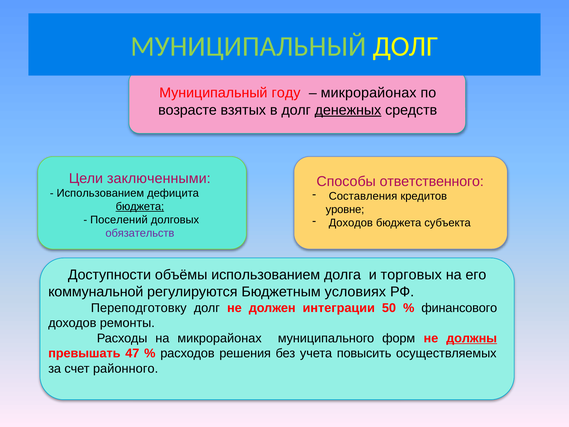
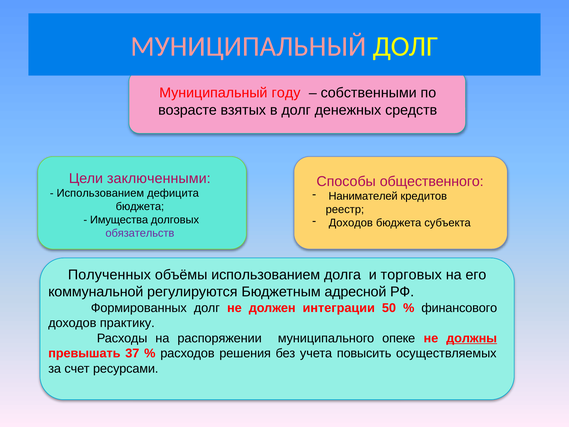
МУНИЦИПАЛЬНЫЙ colour: light green -> pink (248, 46)
микрорайонах: микрорайонах -> собственными (369, 93)
денежных underline: present -> none (348, 110)
ответственного: ответственного -> общественного (432, 181)
Составления: Составления -> Нанимателей (363, 196)
бюджета underline: present -> none (140, 206)
уровне: уровне -> реестр (345, 209)
Поселений: Поселений -> Имущества (119, 220)
Доступности: Доступности -> Полученных (109, 275)
условиях: условиях -> адресной (355, 292)
Переподготовку: Переподготовку -> Формированных (139, 308)
ремонты: ремонты -> практику (127, 323)
на микрорайонах: микрорайонах -> распоряжении (220, 338)
форм: форм -> опеке (399, 338)
47: 47 -> 37 (132, 353)
районного: районного -> ресурсами (126, 368)
